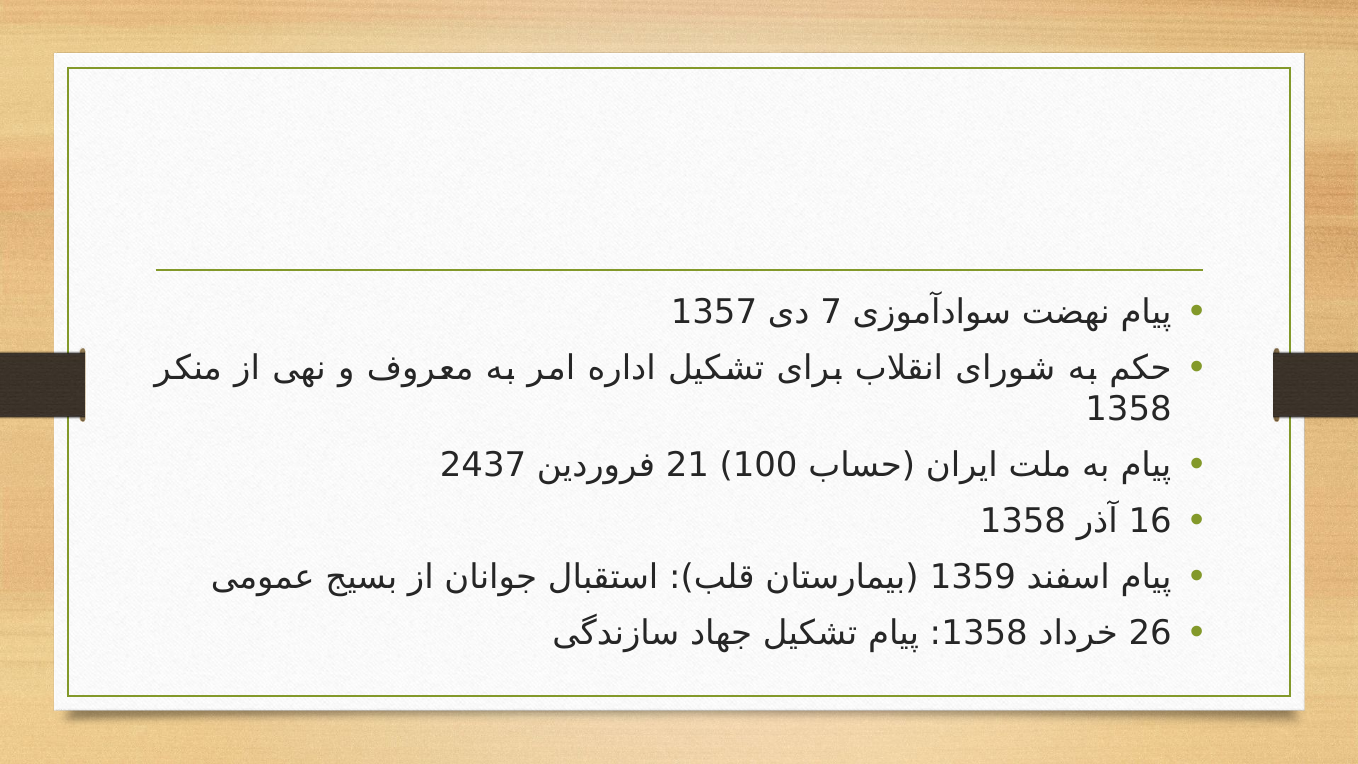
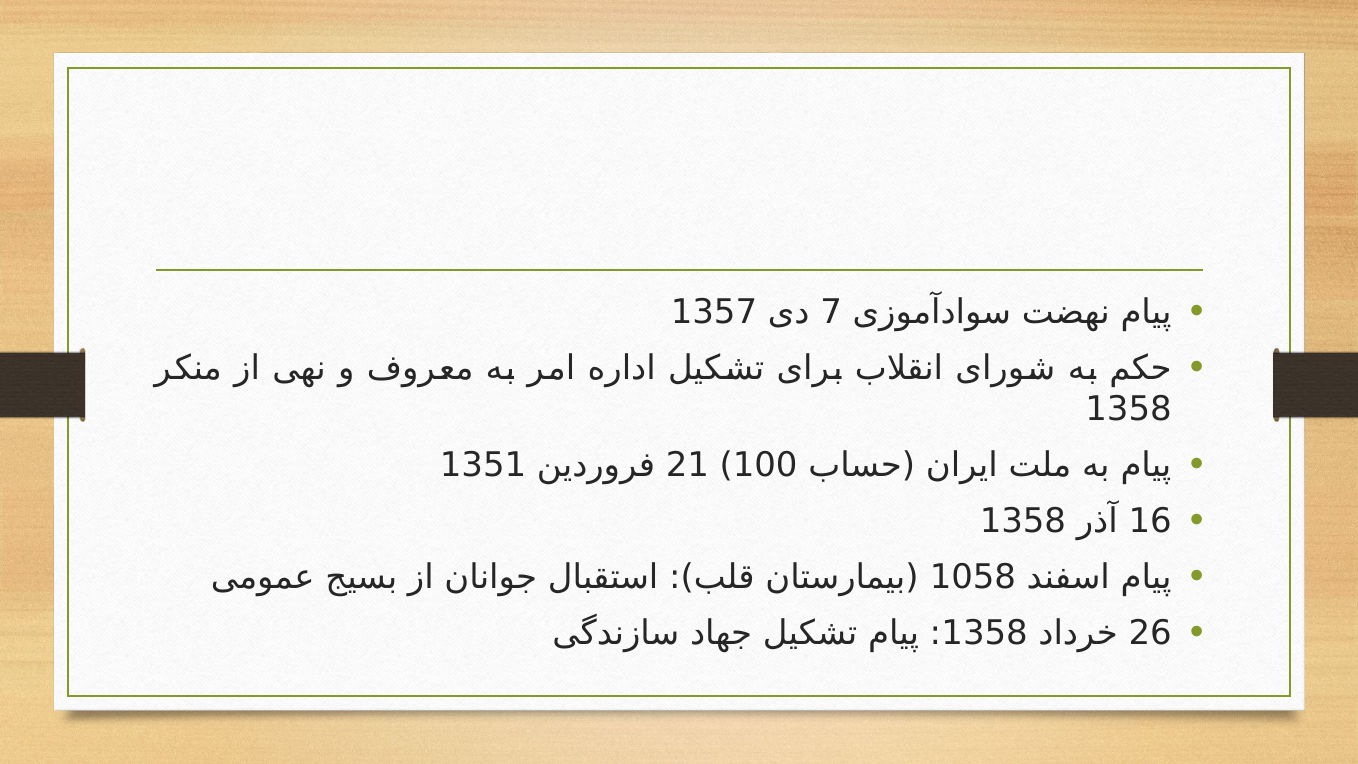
2437: 2437 -> 1351 (483, 465)
1359: 1359 -> 1058 (973, 577)
